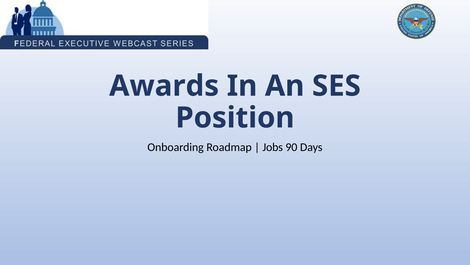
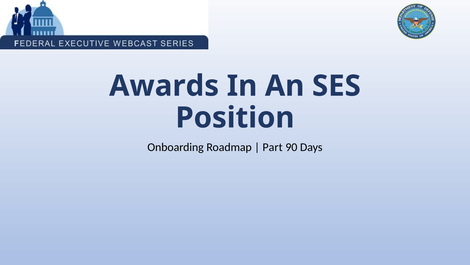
Jobs: Jobs -> Part (273, 147)
